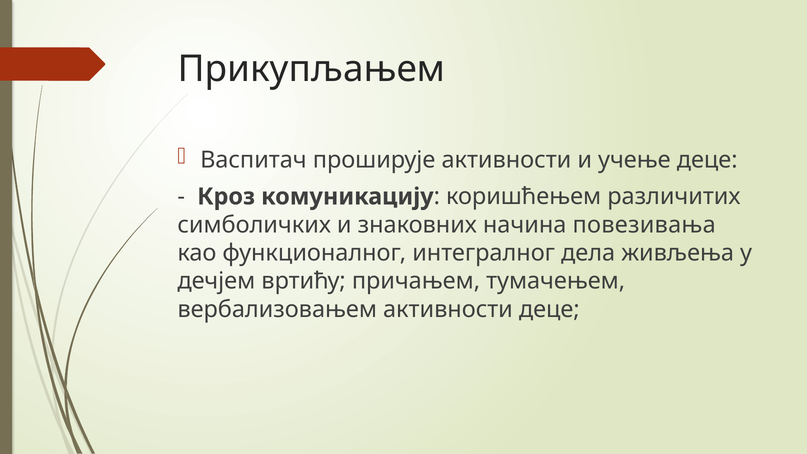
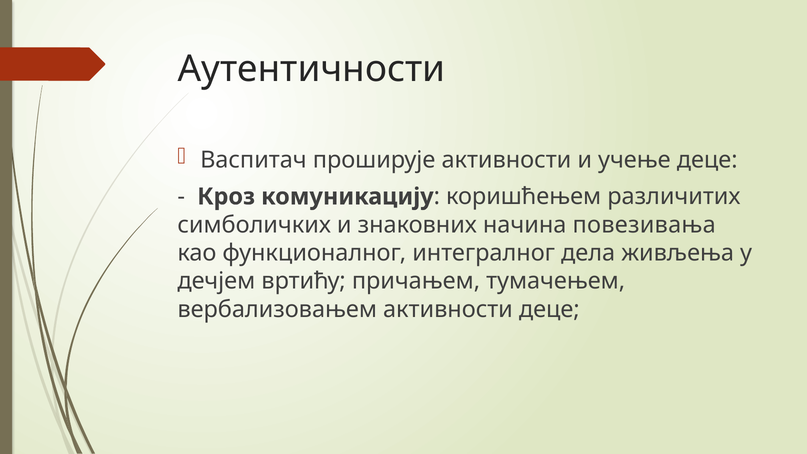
Прикупљањем: Прикупљањем -> Аутентичности (312, 69)
